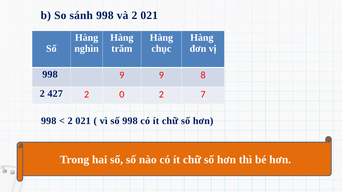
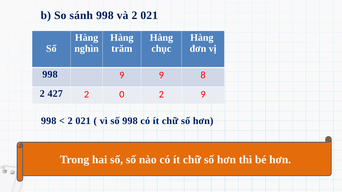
2 7: 7 -> 9 (203, 94)
